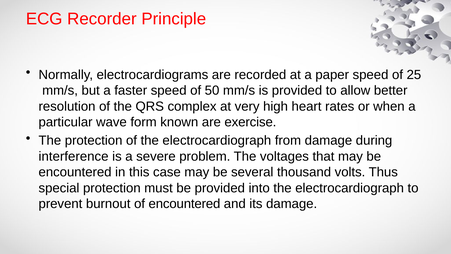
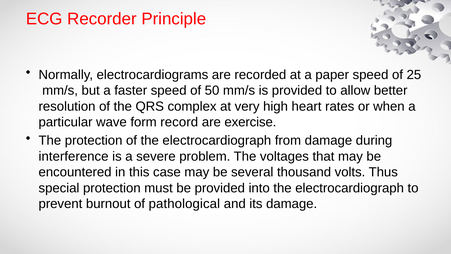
known: known -> record (179, 122)
of encountered: encountered -> pathological (184, 204)
